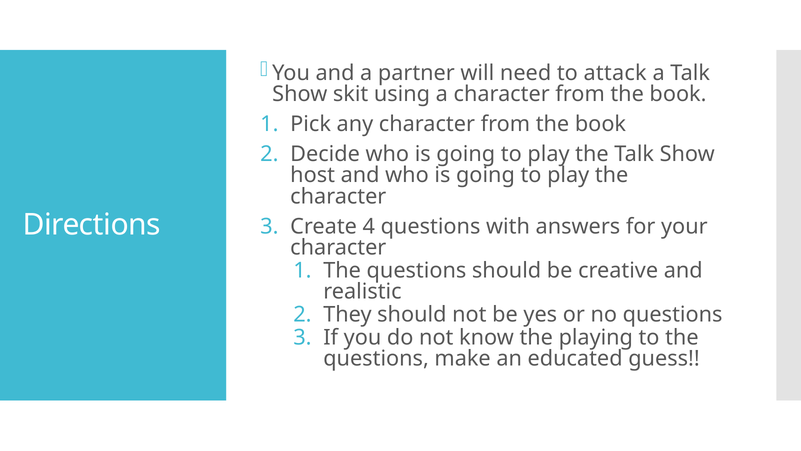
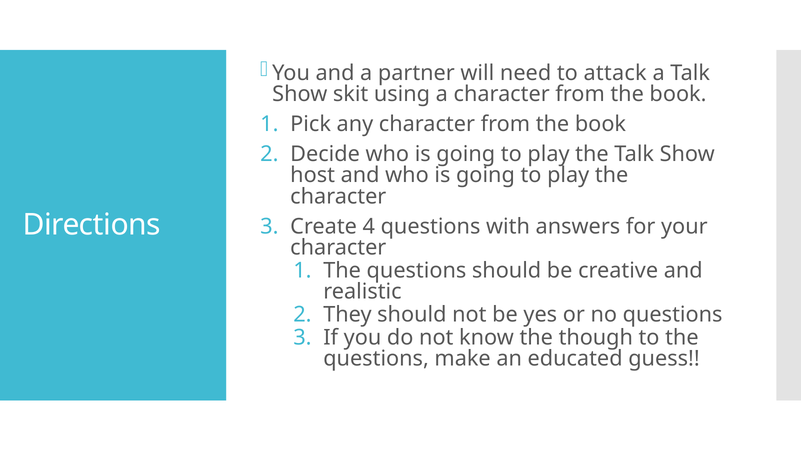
playing: playing -> though (596, 337)
